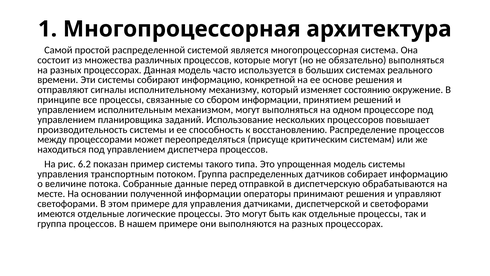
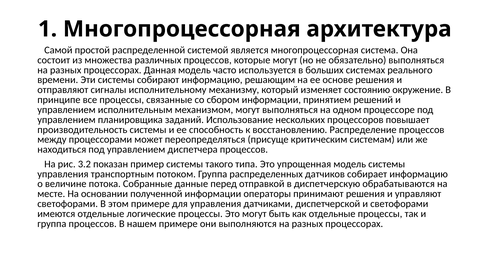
конкретной: конкретной -> решающим (270, 80)
6.2: 6.2 -> 3.2 (84, 164)
